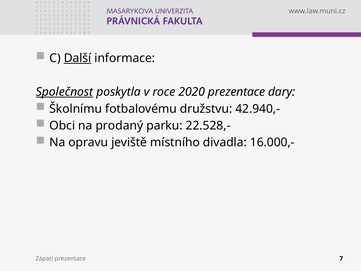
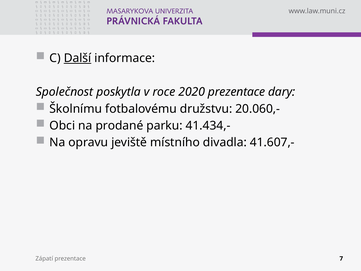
Společnost underline: present -> none (65, 92)
42.940,-: 42.940,- -> 20.060,- (258, 109)
prodaný: prodaný -> prodané (119, 126)
22.528,-: 22.528,- -> 41.434,- (208, 126)
16.000,-: 16.000,- -> 41.607,- (272, 142)
